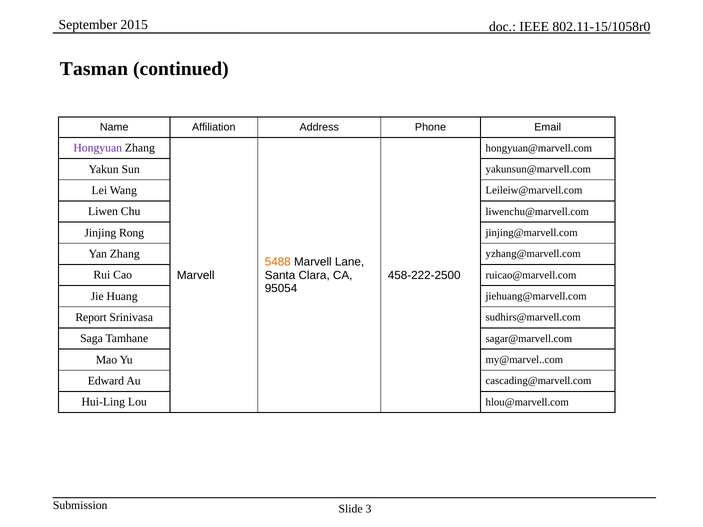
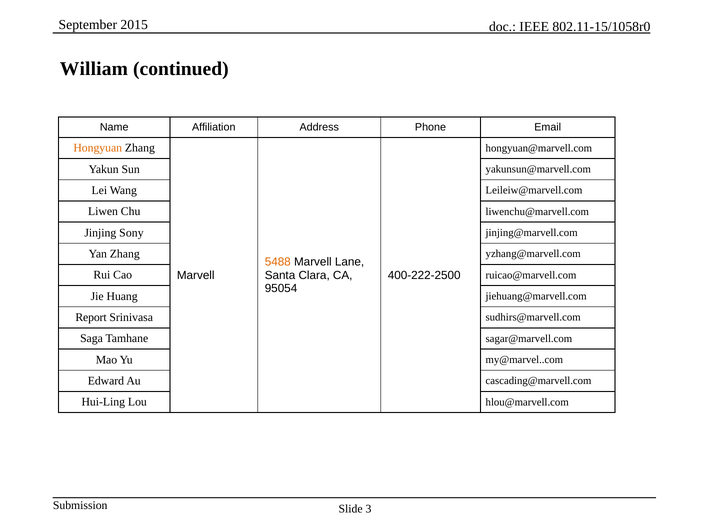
Tasman: Tasman -> William (94, 69)
Hongyuan colour: purple -> orange (98, 148)
Rong: Rong -> Sony (131, 233)
458-222-2500: 458-222-2500 -> 400-222-2500 (424, 275)
